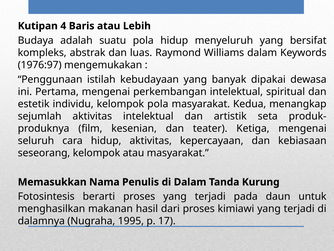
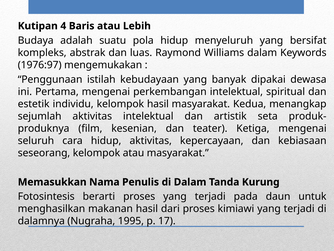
kelompok pola: pola -> hasil (158, 104)
